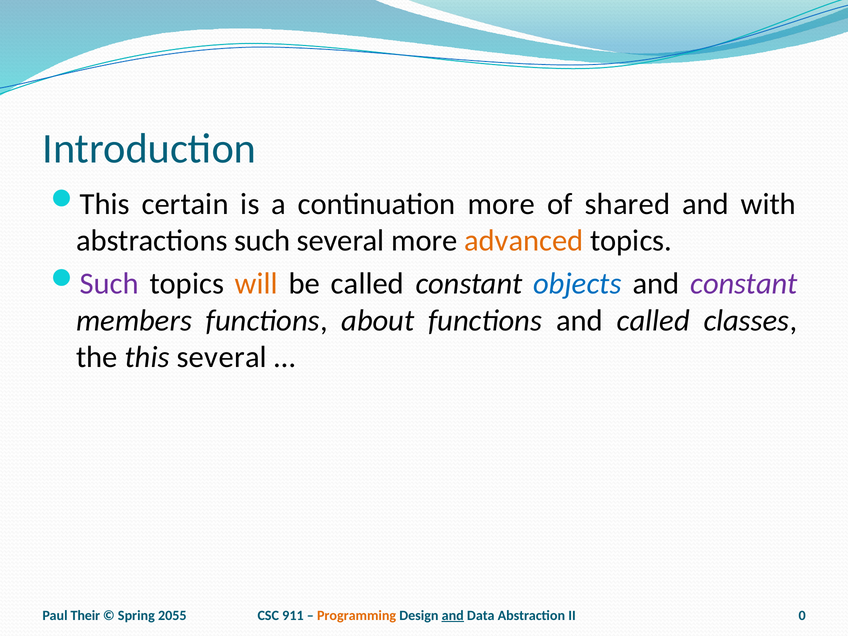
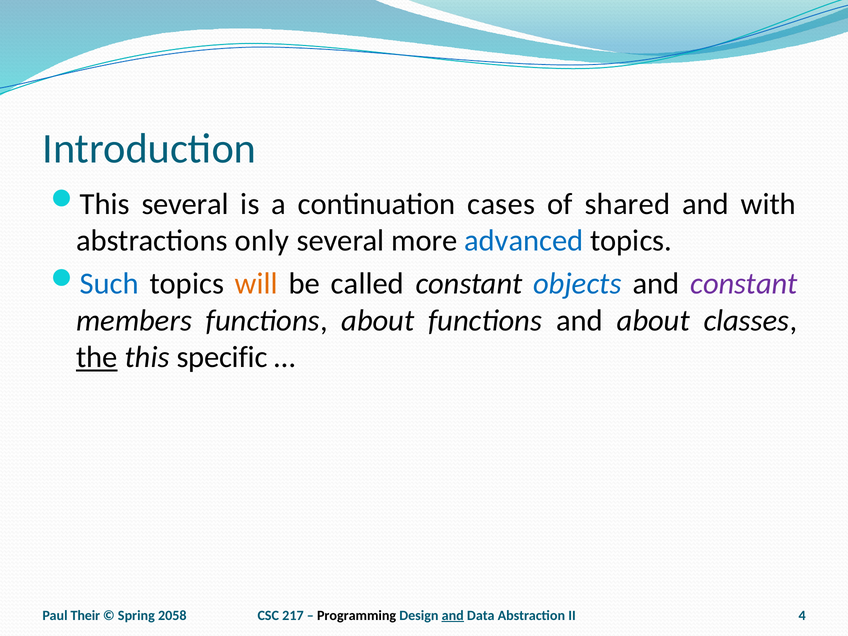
This certain: certain -> several (185, 204)
continuation more: more -> cases (501, 204)
abstractions such: such -> only (262, 241)
advanced colour: orange -> blue (524, 241)
Such colour: purple -> blue (109, 284)
and called: called -> about (653, 320)
the underline: none -> present (97, 357)
this several: several -> specific (222, 357)
911: 911 -> 217 (293, 616)
Programming colour: orange -> black (357, 616)
0: 0 -> 4 (802, 616)
2055: 2055 -> 2058 (172, 616)
